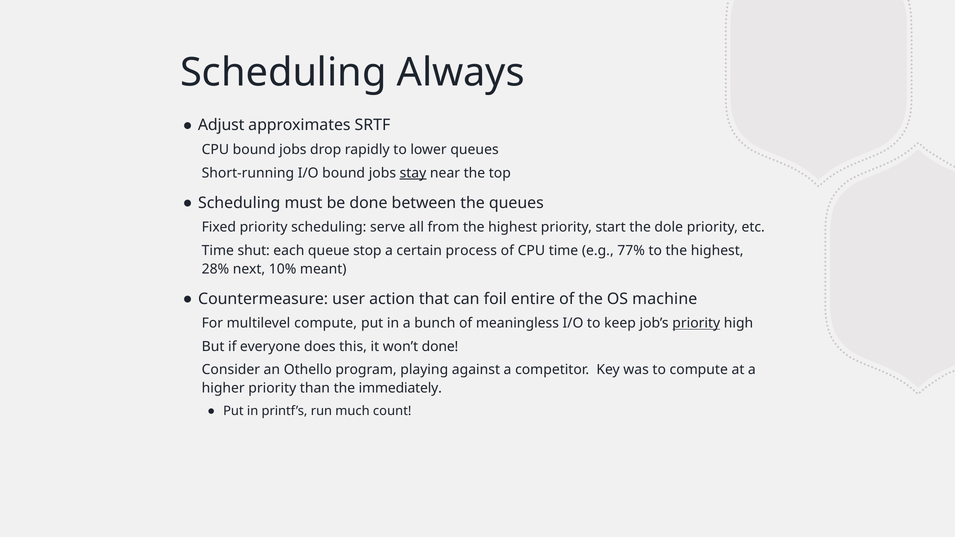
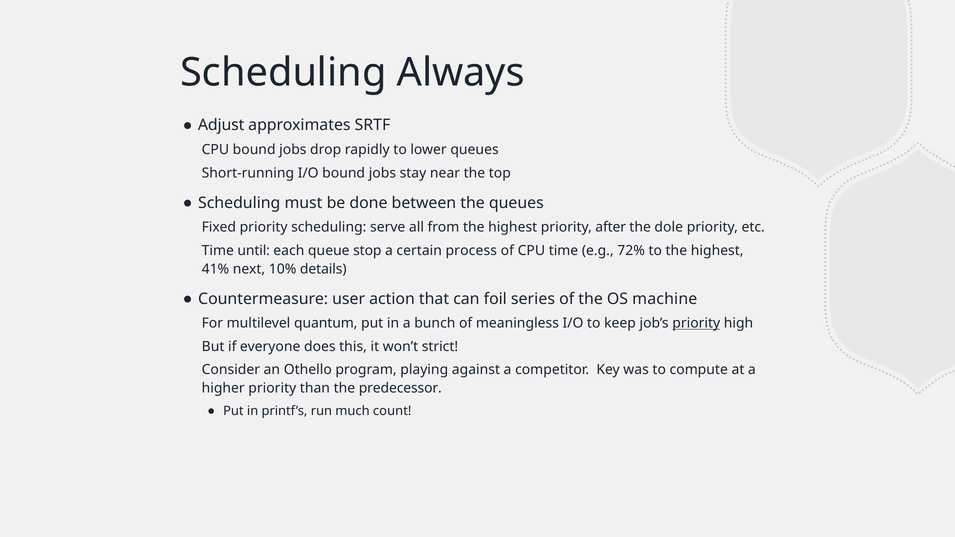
stay underline: present -> none (413, 173)
start: start -> after (611, 227)
shut: shut -> until (254, 251)
77%: 77% -> 72% (631, 251)
28%: 28% -> 41% (215, 269)
meant: meant -> details (323, 269)
entire: entire -> series (533, 299)
multilevel compute: compute -> quantum (326, 323)
won’t done: done -> strict (440, 347)
immediately: immediately -> predecessor (400, 388)
